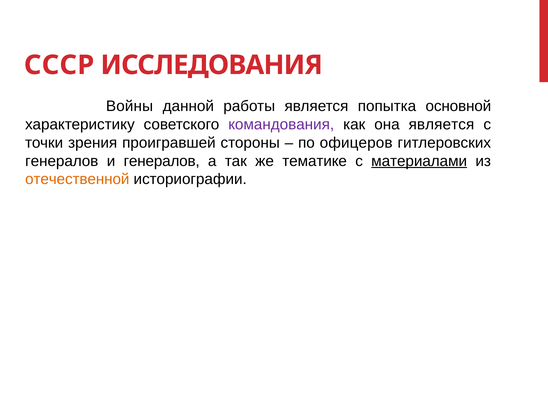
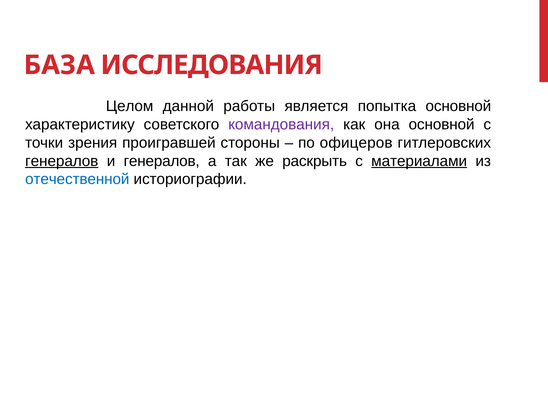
СССР: СССР -> БАЗА (59, 65)
Войны: Войны -> Целом (130, 106)
она является: является -> основной (442, 124)
генералов underline: none -> present (62, 161)
тематике: тематике -> раскрыть (315, 161)
отечественной colour: orange -> blue (77, 179)
